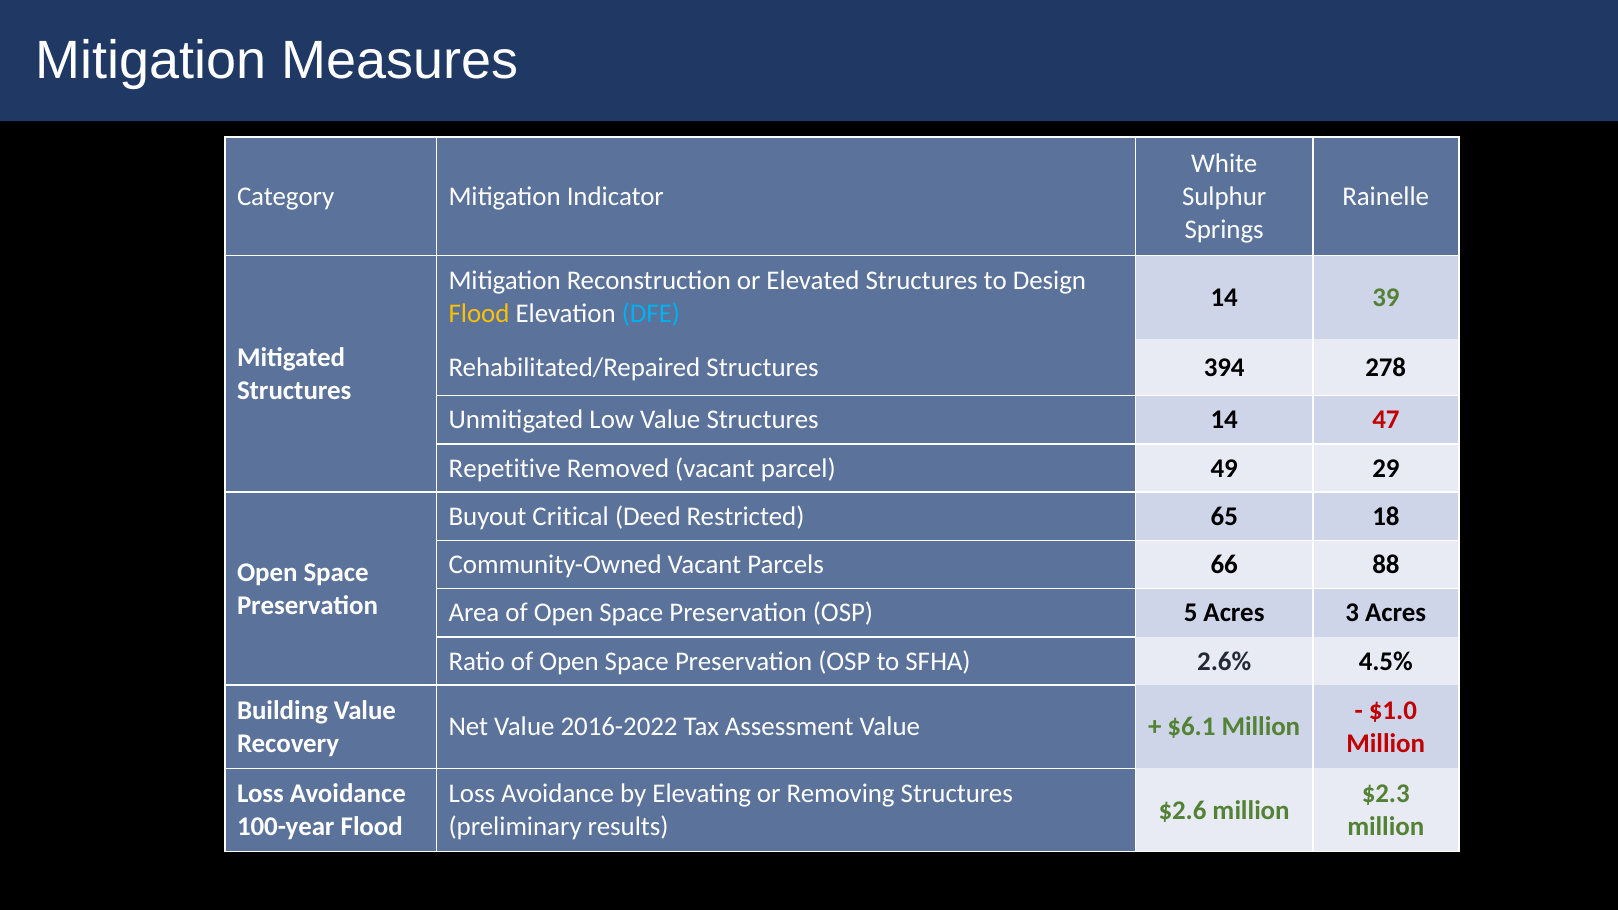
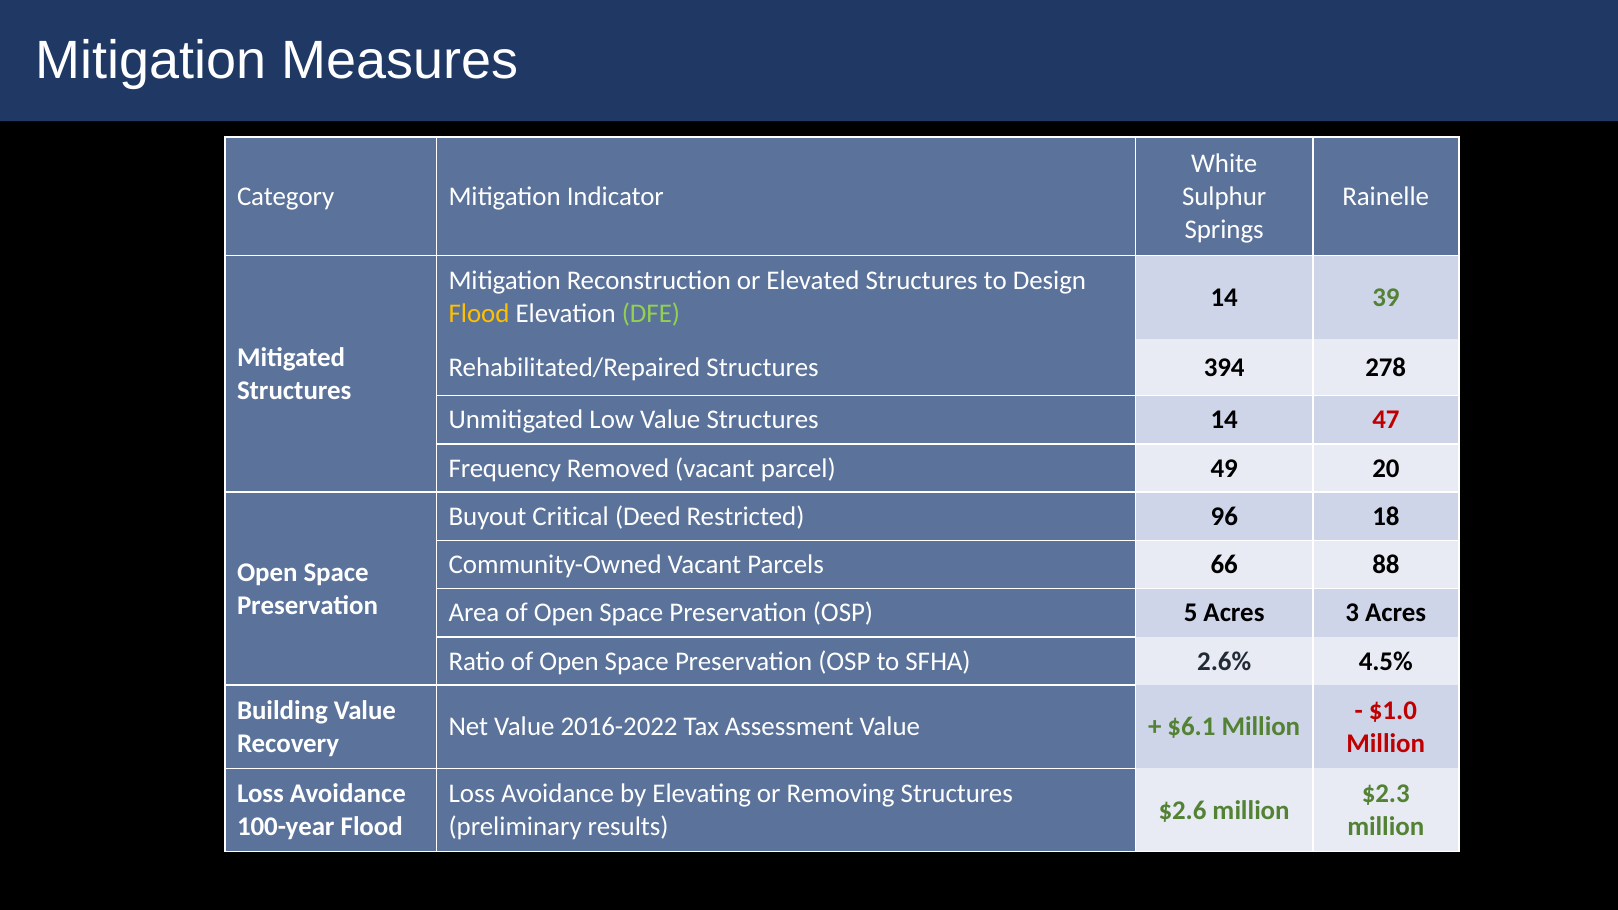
DFE colour: light blue -> light green (651, 314)
Repetitive: Repetitive -> Frequency (505, 468)
29: 29 -> 20 (1386, 468)
65: 65 -> 96 (1224, 517)
